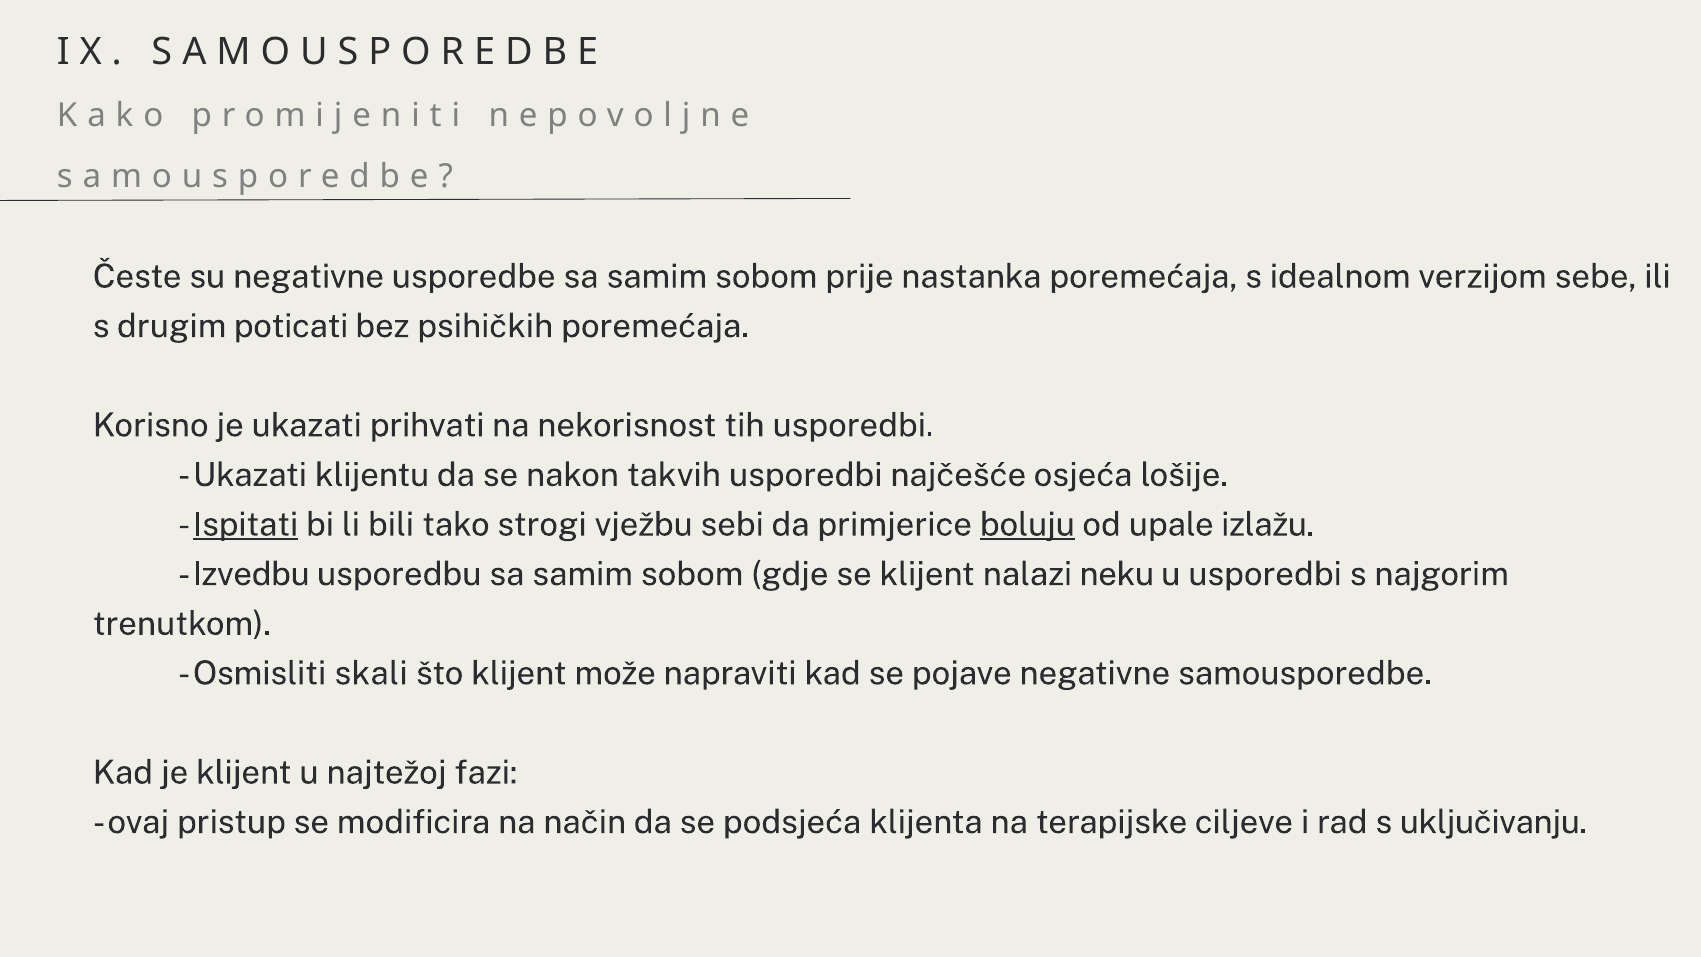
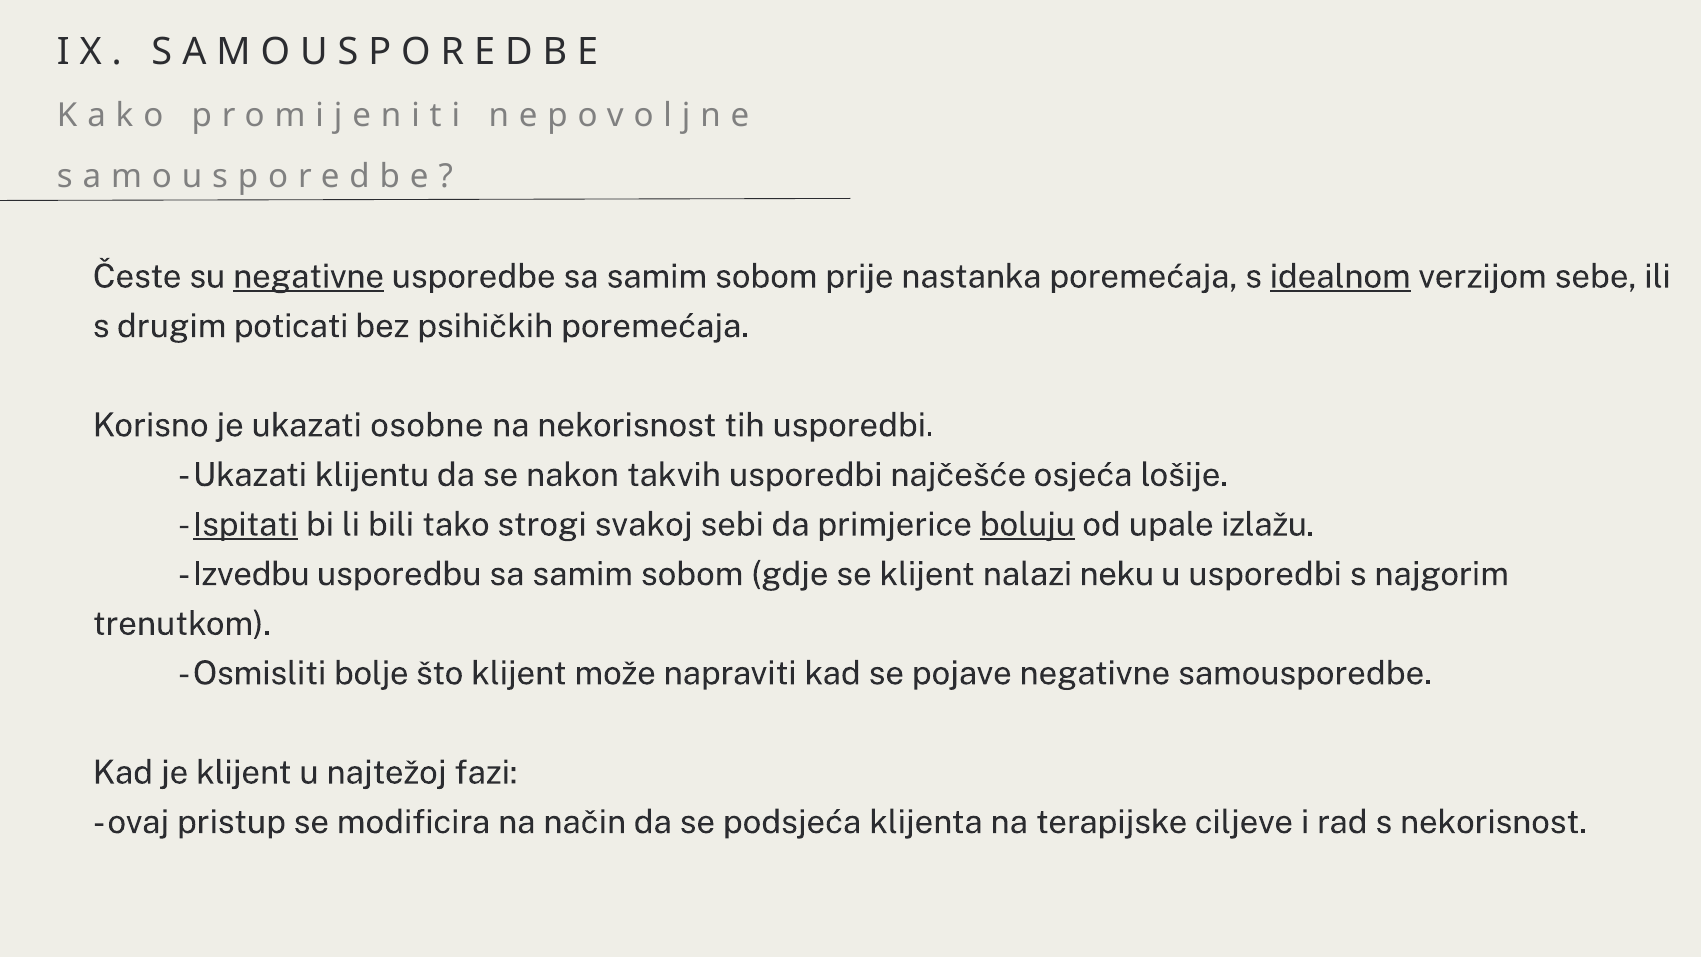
negativne underline: none -> present (309, 277)
idealnom underline: none -> present (1340, 277)
prihvati: prihvati -> osobne (427, 425)
vježbu: vježbu -> svakoj (644, 525)
skali: skali -> bolje (371, 673)
s uključivanju: uključivanju -> nekorisnost (1493, 822)
